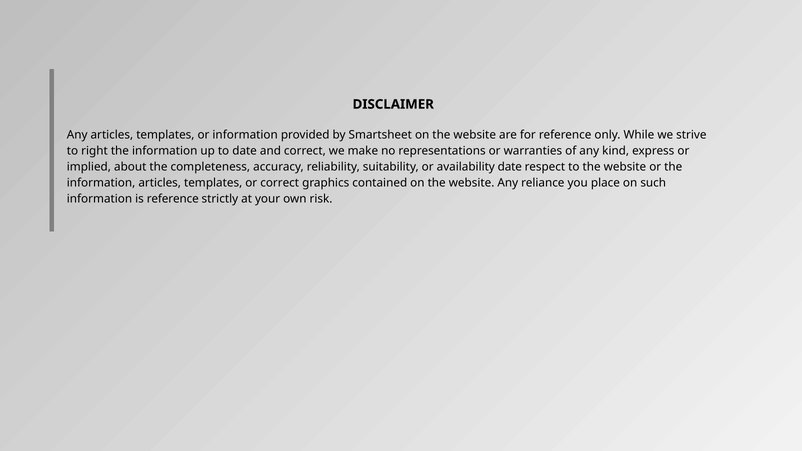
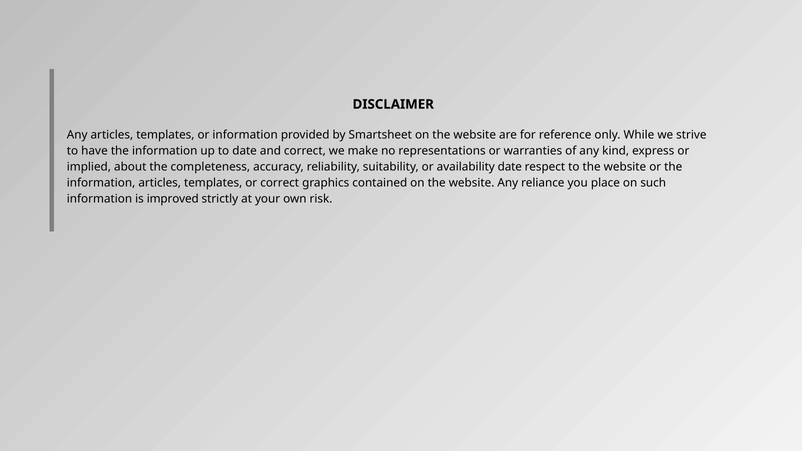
right: right -> have (94, 151)
is reference: reference -> improved (173, 199)
